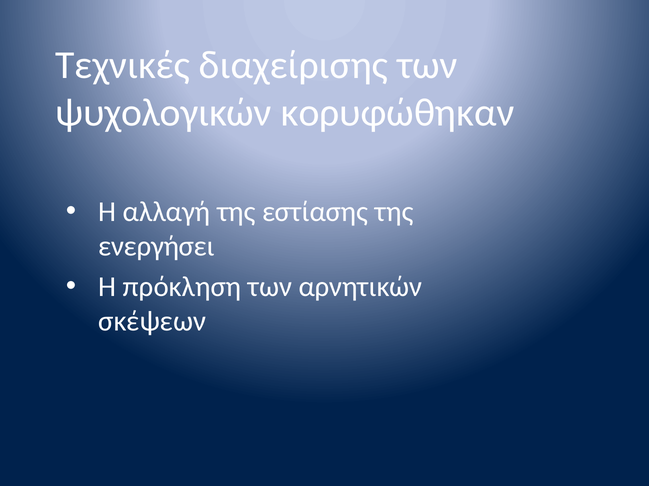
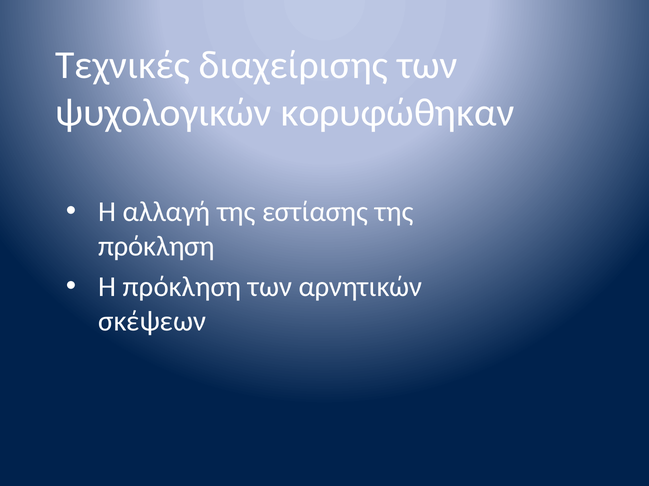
ενεργήσει: ενεργήσει -> πρόκληση (157, 247)
